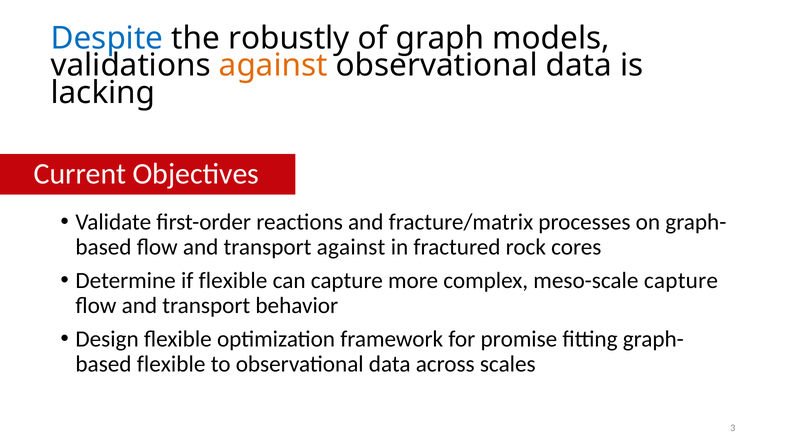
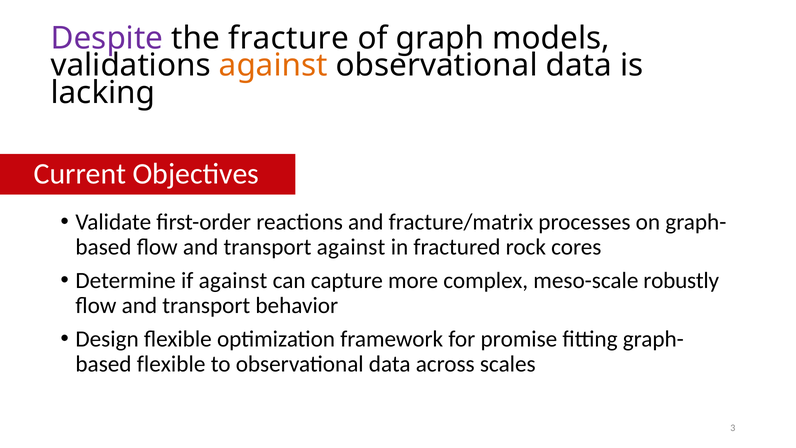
Despite colour: blue -> purple (107, 38)
robustly: robustly -> fracture (289, 38)
if flexible: flexible -> against (233, 280)
meso-scale capture: capture -> robustly (681, 280)
